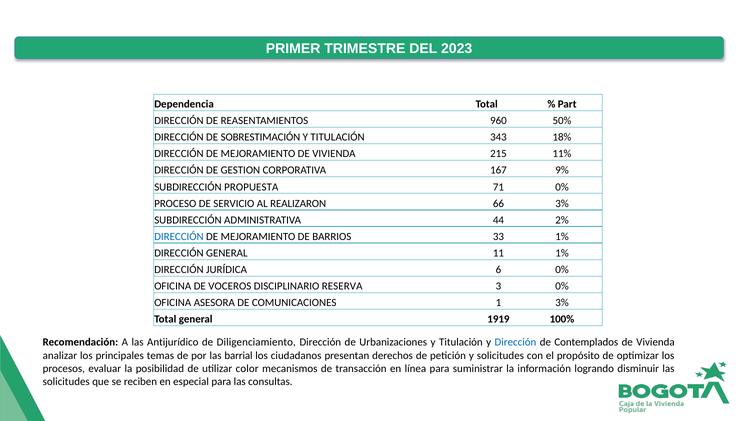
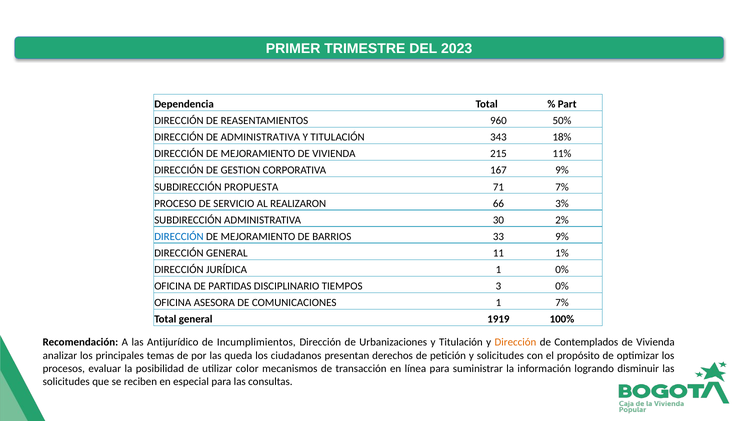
DE SOBRESTIMACIÓN: SOBRESTIMACIÓN -> ADMINISTRATIVA (260, 137)
71 0%: 0% -> 7% (562, 187)
44: 44 -> 30 (498, 220)
33 1%: 1% -> 9% (562, 237)
JURÍDICA 6: 6 -> 1 (498, 270)
VOCEROS: VOCEROS -> PARTIDAS (230, 286)
RESERVA: RESERVA -> TIEMPOS (342, 286)
1 3%: 3% -> 7% (562, 303)
Diligenciamiento: Diligenciamiento -> Incumplimientos (256, 343)
Dirección colour: blue -> orange (515, 343)
barrial: barrial -> queda (238, 356)
